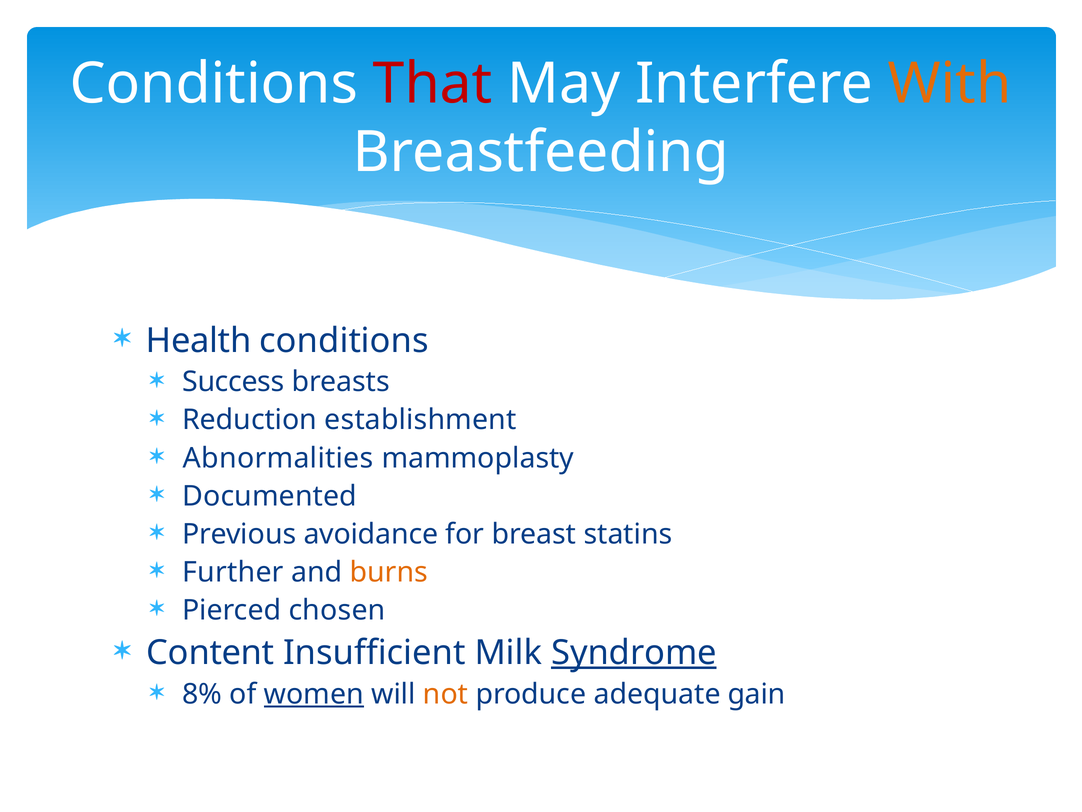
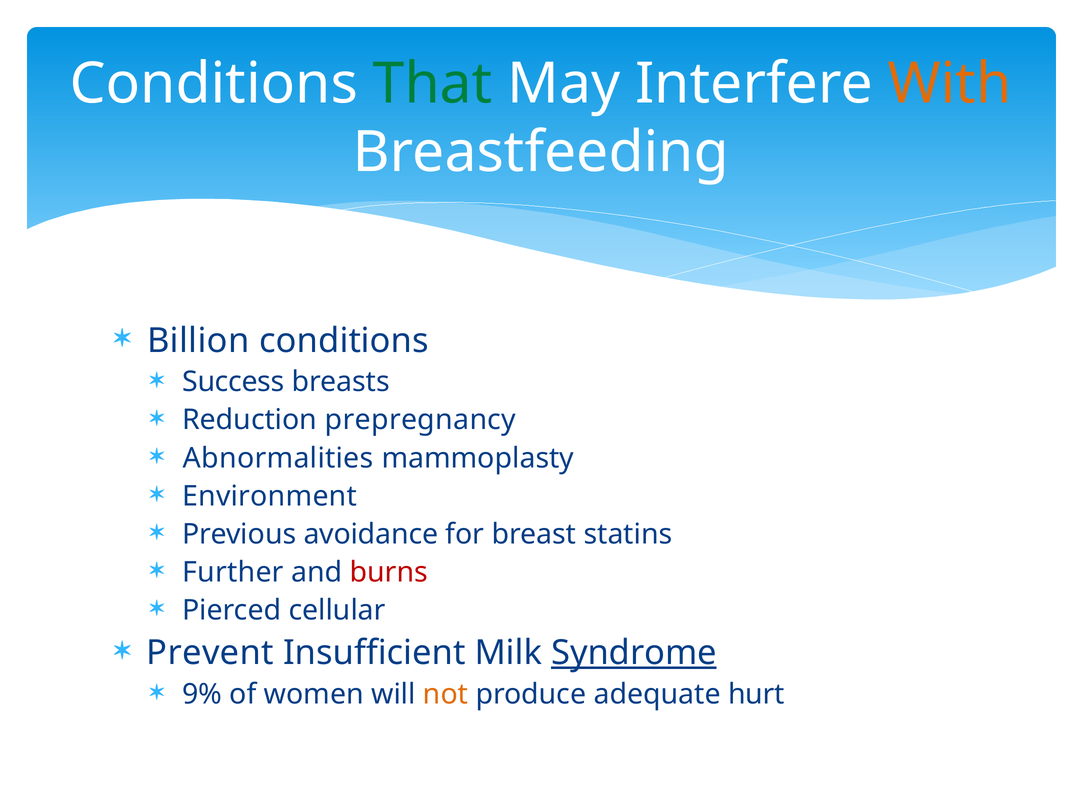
That colour: red -> green (433, 84)
Health: Health -> Billion (198, 340)
establishment: establishment -> prepregnancy (420, 420)
Documented: Documented -> Environment (270, 496)
burns colour: orange -> red (389, 572)
chosen: chosen -> cellular (337, 610)
Content: Content -> Prevent (210, 652)
8%: 8% -> 9% (202, 694)
women underline: present -> none (314, 694)
gain: gain -> hurt (756, 694)
